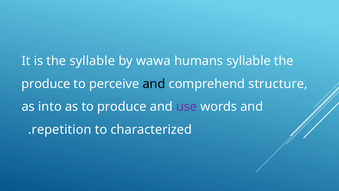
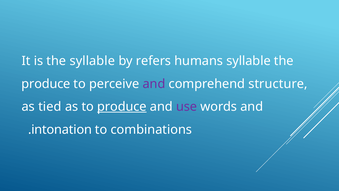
wawa: wawa -> refers (154, 61)
and colour: black -> purple (154, 84)
into: into -> tied (50, 107)
produce underline: none -> present (122, 107)
repetition: repetition -> intonation (62, 129)
characterized: characterized -> combinations (151, 129)
